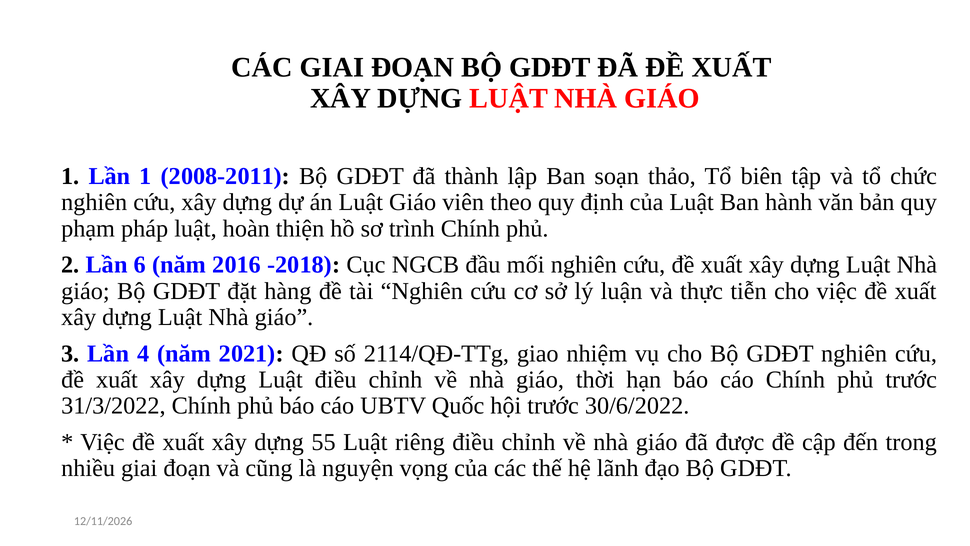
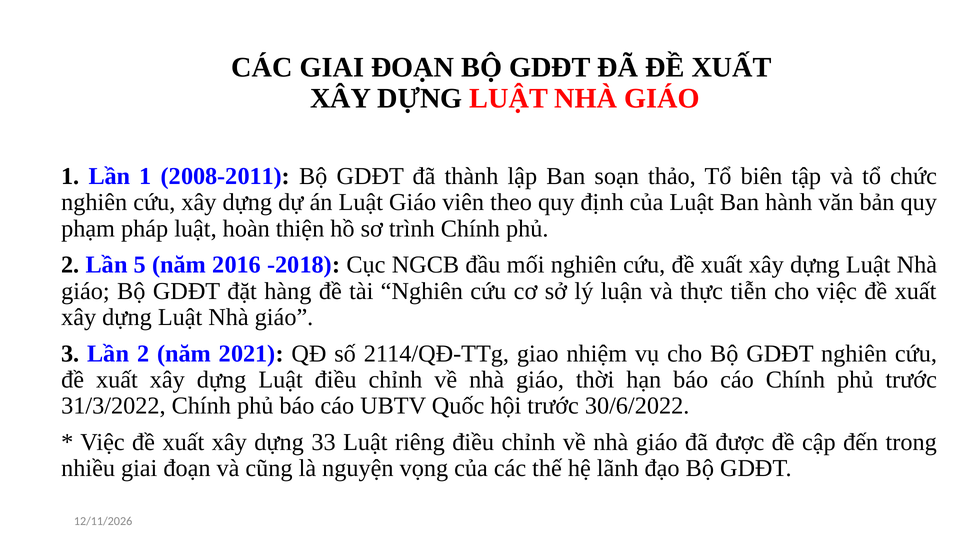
6: 6 -> 5 (140, 265)
Lần 4: 4 -> 2 (143, 353)
55: 55 -> 33 (324, 442)
